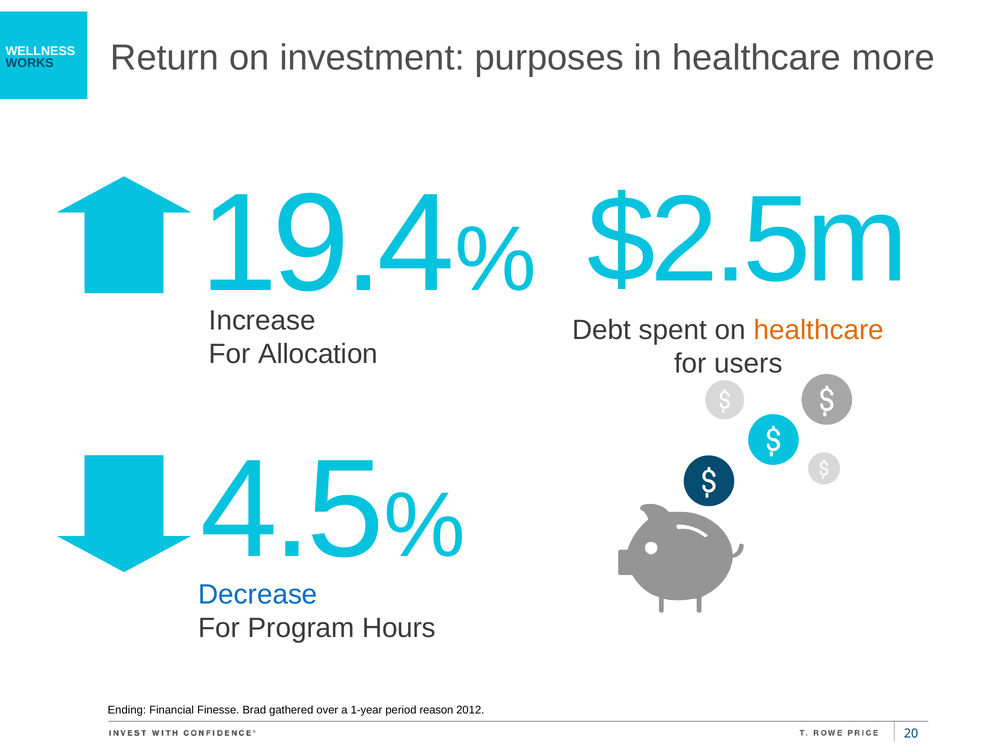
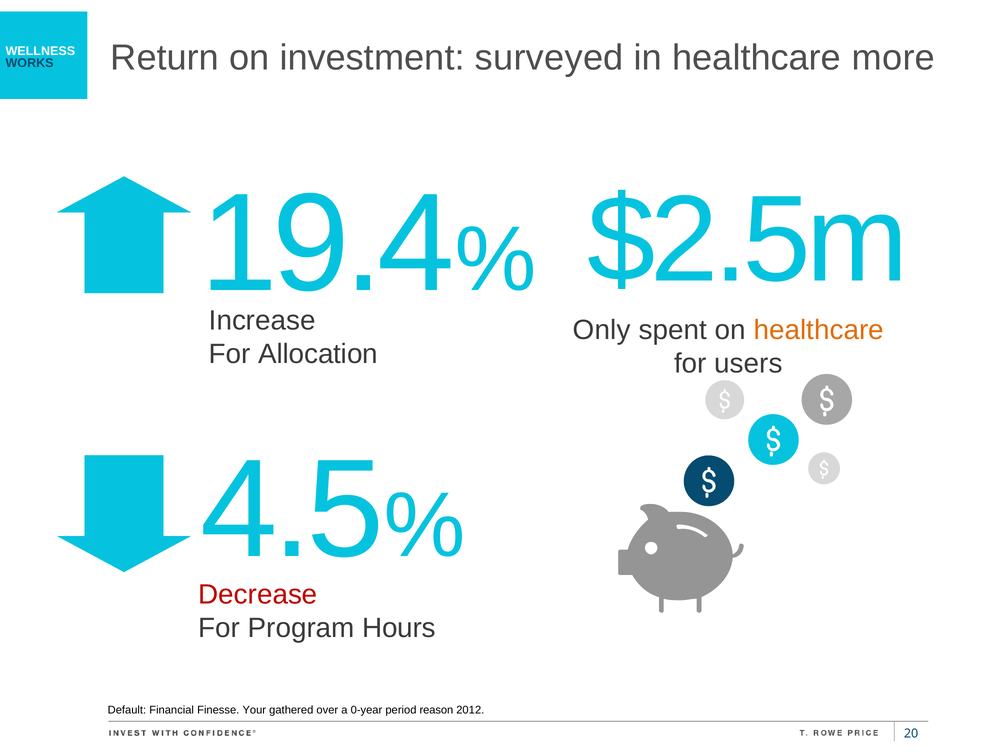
purposes: purposes -> surveyed (549, 58)
Debt: Debt -> Only (602, 330)
Decrease colour: blue -> red (258, 595)
Ending: Ending -> Default (127, 710)
Brad: Brad -> Your (254, 710)
1-year: 1-year -> 0-year (366, 710)
